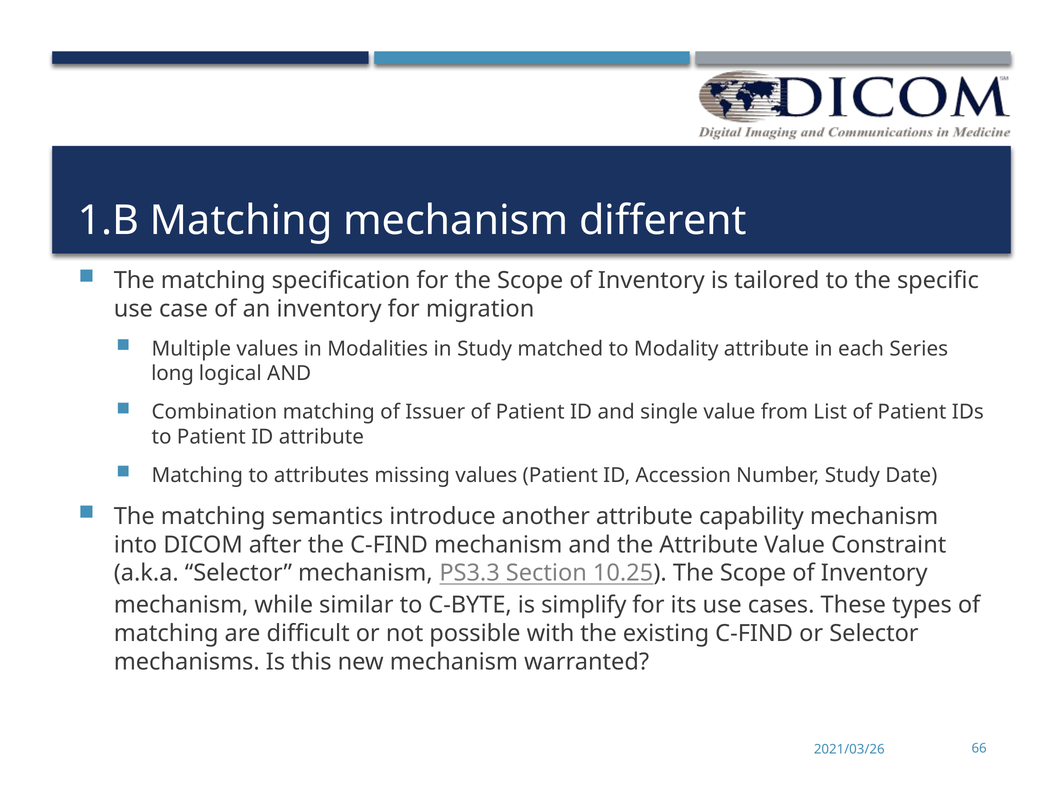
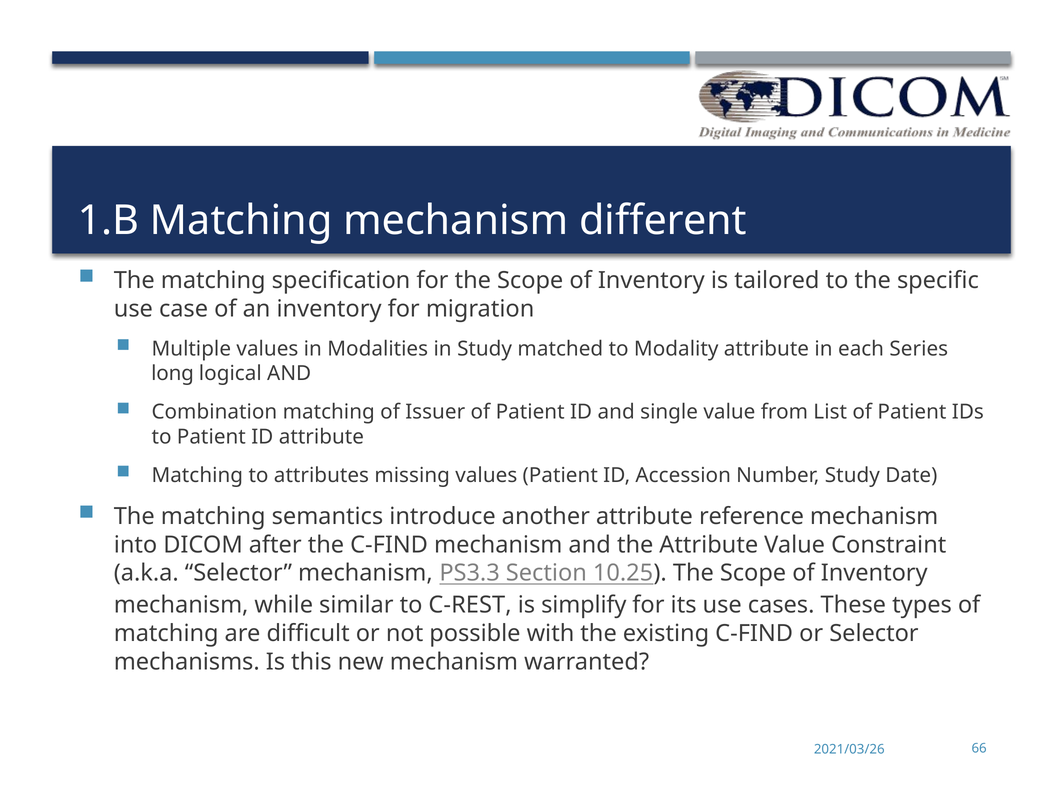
capability: capability -> reference (752, 516)
C-BYTE: C-BYTE -> C-REST (470, 605)
